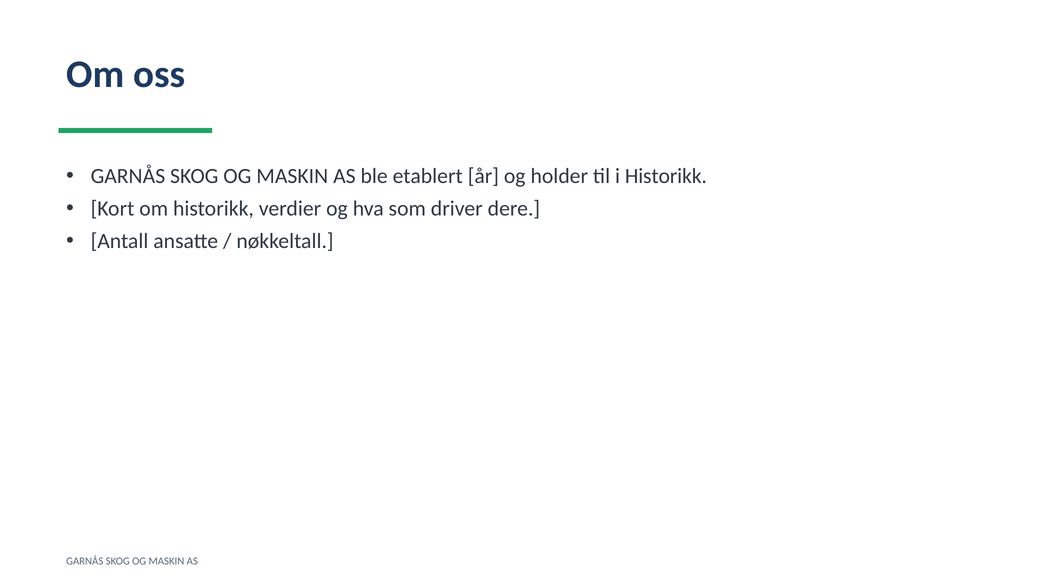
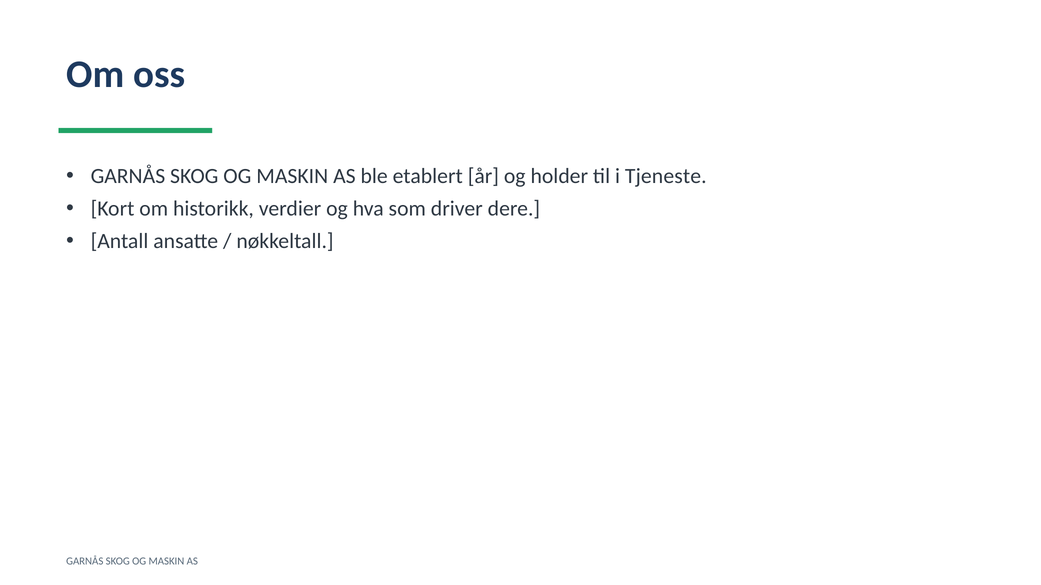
i Historikk: Historikk -> Tjeneste (666, 176)
